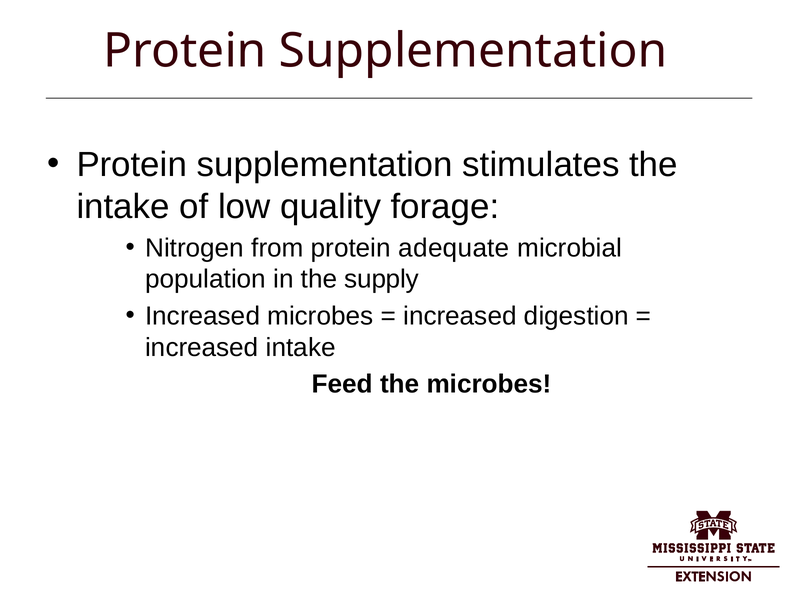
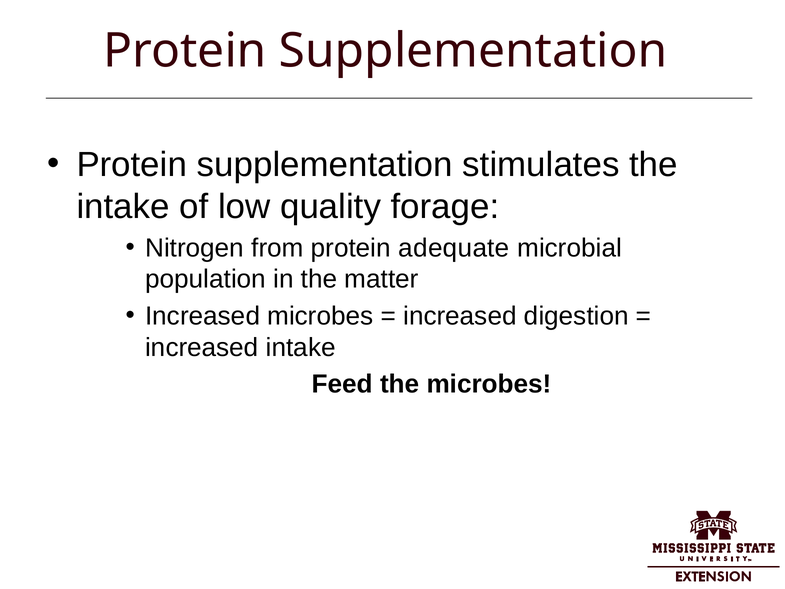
supply: supply -> matter (381, 279)
